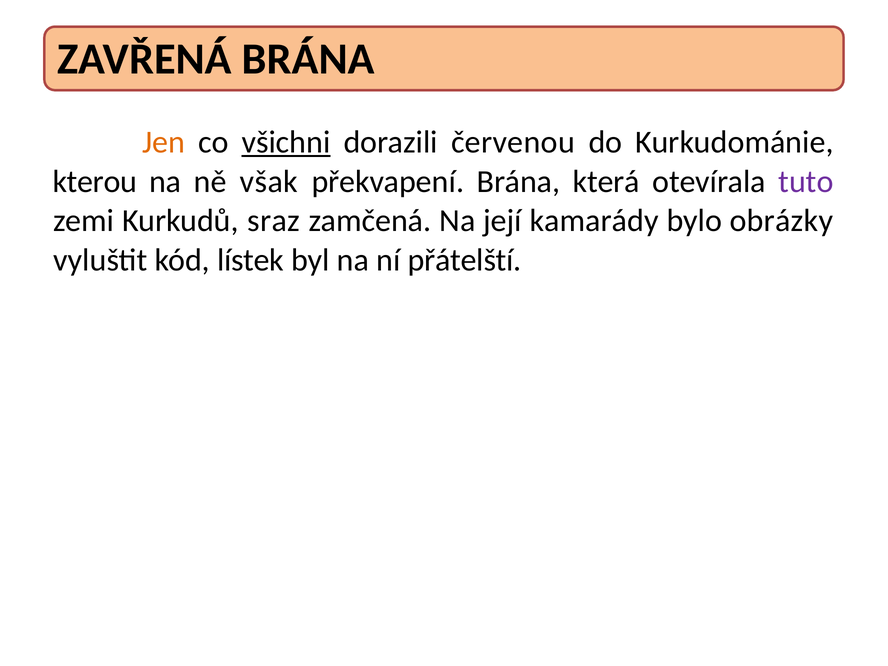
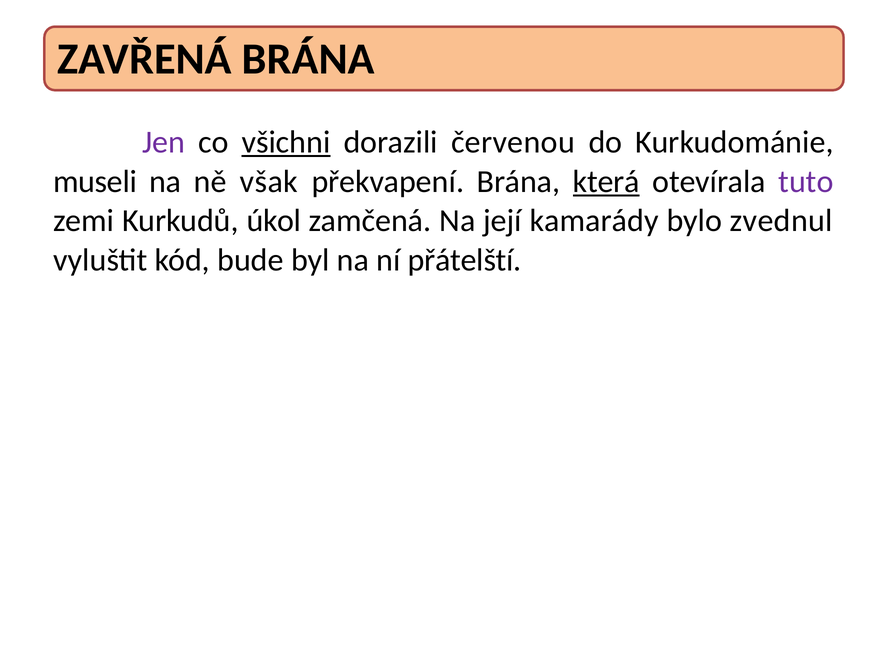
Jen colour: orange -> purple (164, 142)
kterou: kterou -> museli (95, 182)
která underline: none -> present (606, 182)
sraz: sraz -> úkol (274, 221)
obrázky: obrázky -> zvednul (781, 221)
lístek: lístek -> bude (250, 260)
